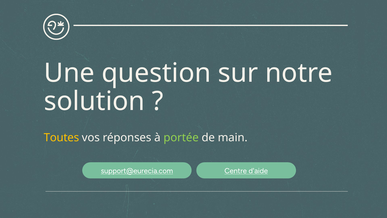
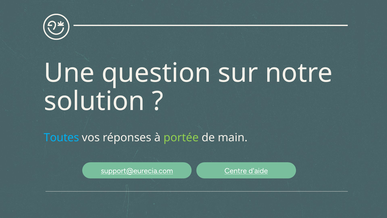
Toutes colour: yellow -> light blue (61, 137)
